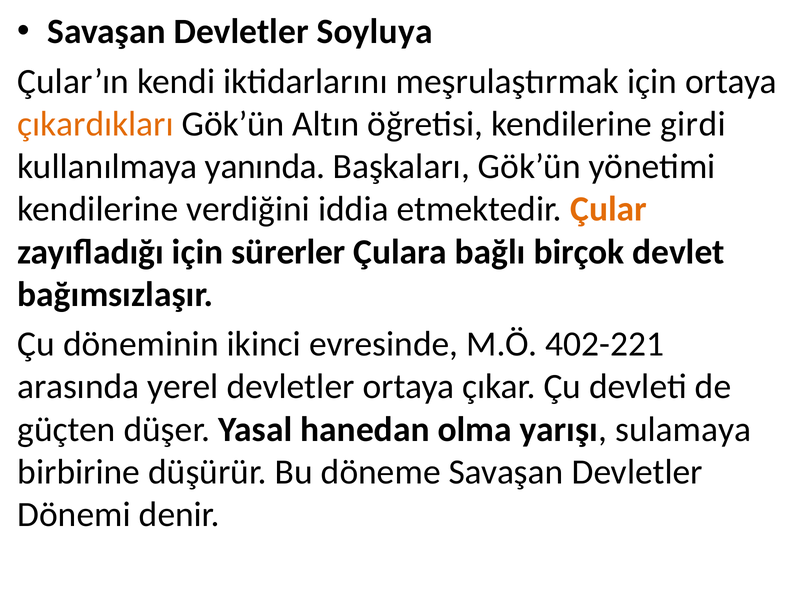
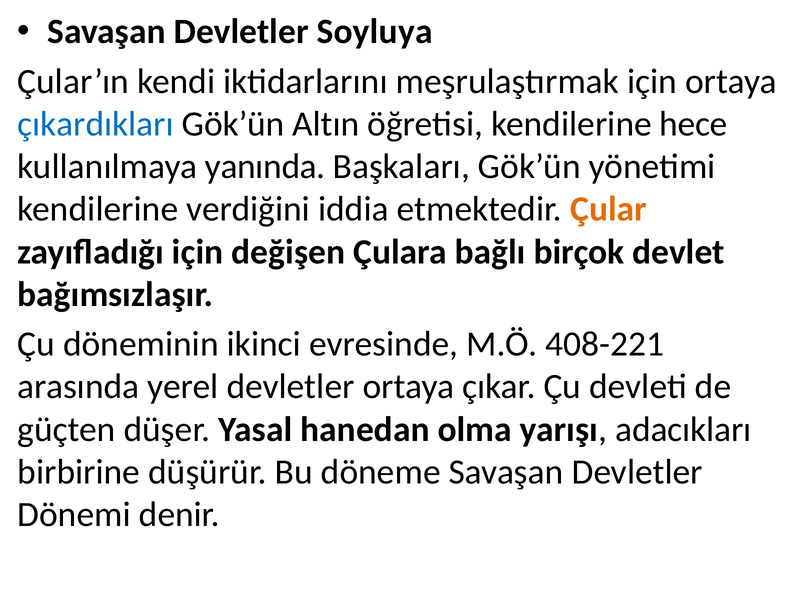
çıkardıkları colour: orange -> blue (96, 124)
girdi: girdi -> hece (693, 124)
sürerler: sürerler -> değişen (288, 252)
402-221: 402-221 -> 408-221 (605, 344)
sulamaya: sulamaya -> adacıkları (683, 430)
